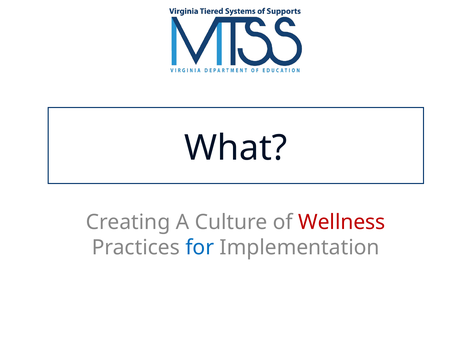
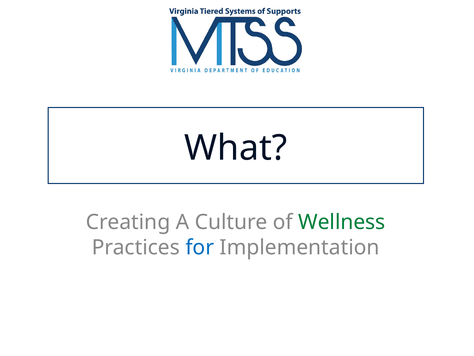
Wellness colour: red -> green (342, 222)
